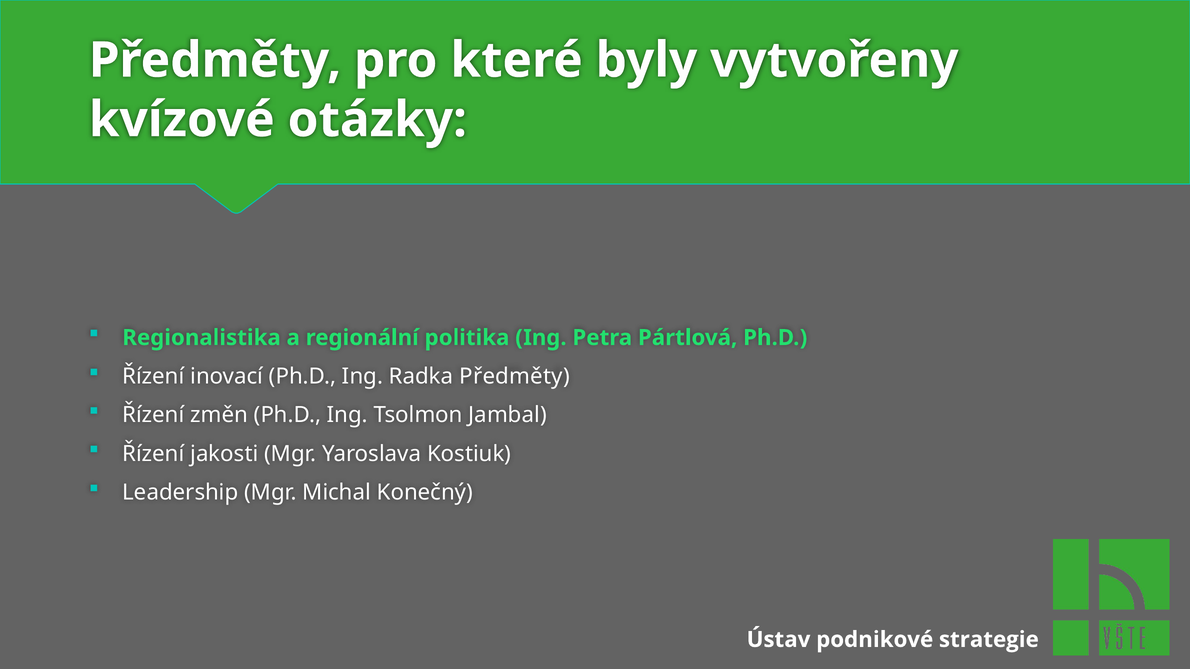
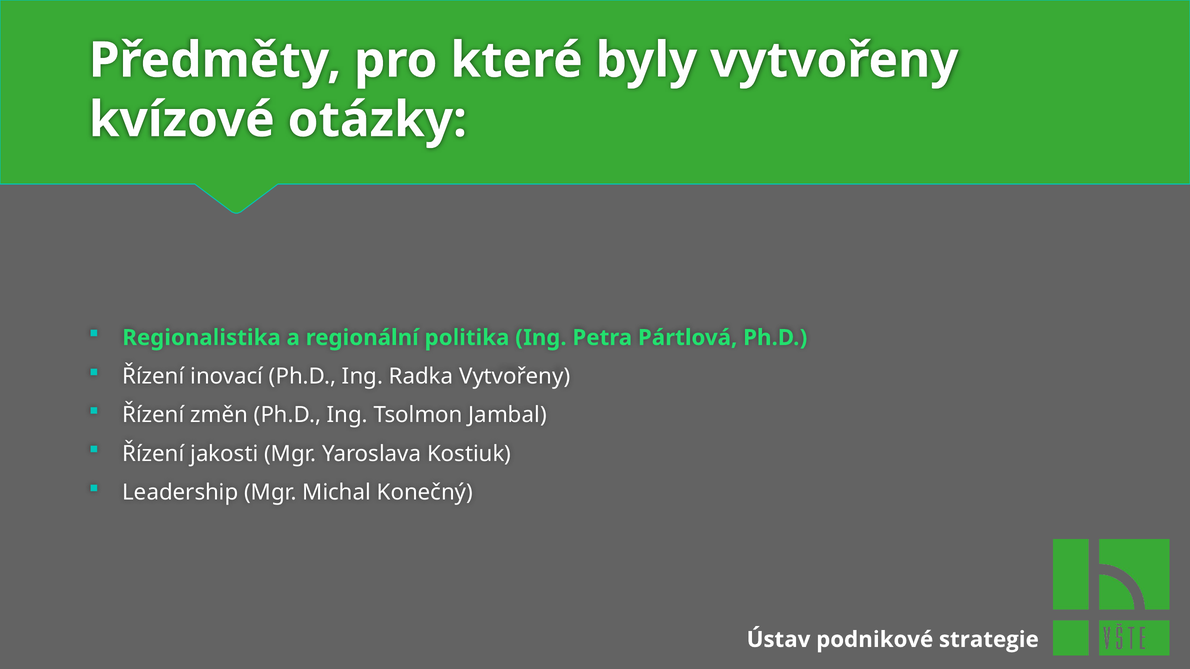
Radka Předměty: Předměty -> Vytvořeny (515, 377)
